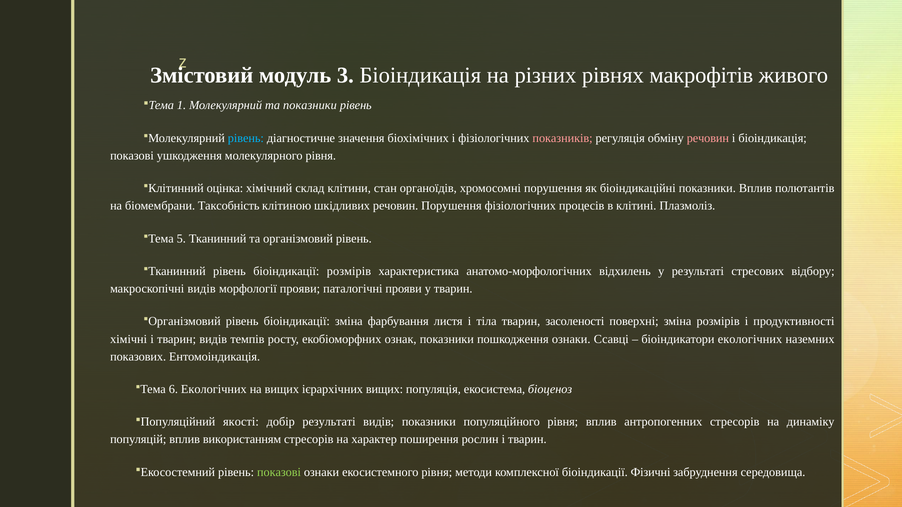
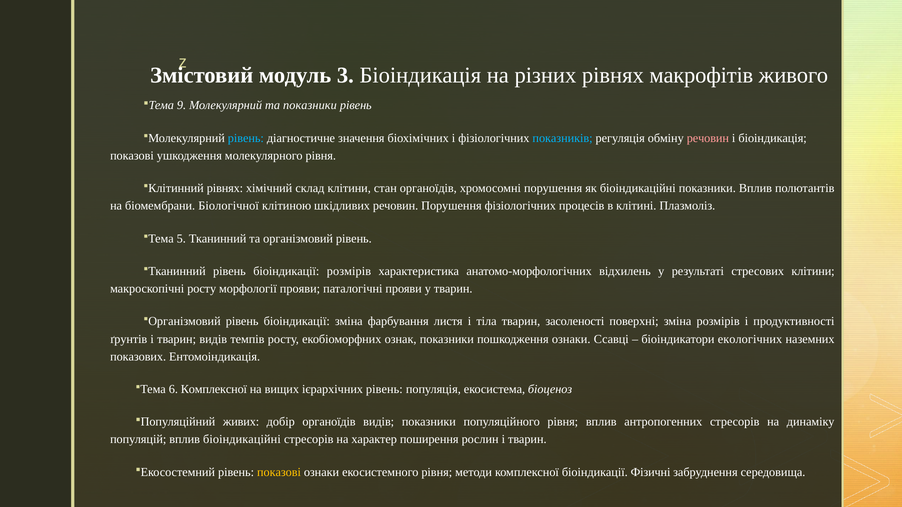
1: 1 -> 9 (182, 106)
показників colour: pink -> light blue (563, 138)
оцінка: оцінка -> рівнях (225, 188)
Таксобність: Таксобність -> Біологічної (229, 206)
стресових відбору: відбору -> клітини (813, 271)
макроскопічні видів: видів -> росту (202, 289)
хімічні: хімічні -> ґрунтів (129, 339)
6 Екологічних: Екологічних -> Комплексної (214, 389)
ієрархічних вищих: вищих -> рівень (384, 389)
якості: якості -> живих (241, 422)
добір результаті: результаті -> органоїдів (329, 422)
вплив використанням: використанням -> біоіндикаційні (242, 440)
показові colour: light green -> yellow (279, 472)
